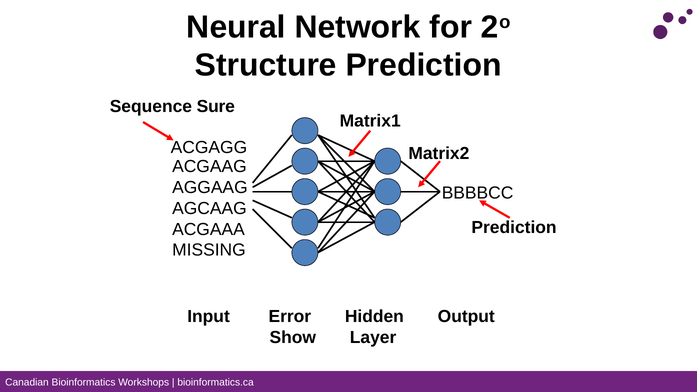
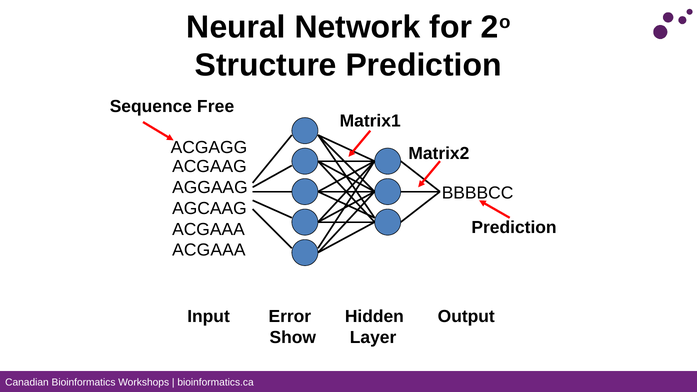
Sure: Sure -> Free (216, 106)
MISSING: MISSING -> ACGAAA (209, 250)
